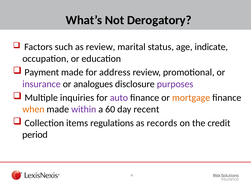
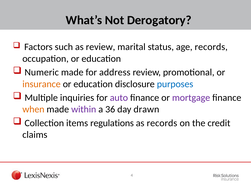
age indicate: indicate -> records (211, 47)
Payment: Payment -> Numeric (42, 72)
insurance colour: purple -> orange (41, 84)
analogues: analogues -> education (93, 84)
purposes colour: purple -> blue (175, 84)
mortgage colour: orange -> purple (191, 98)
60: 60 -> 36 (110, 109)
recent: recent -> drawn (146, 109)
period: period -> claims (35, 135)
